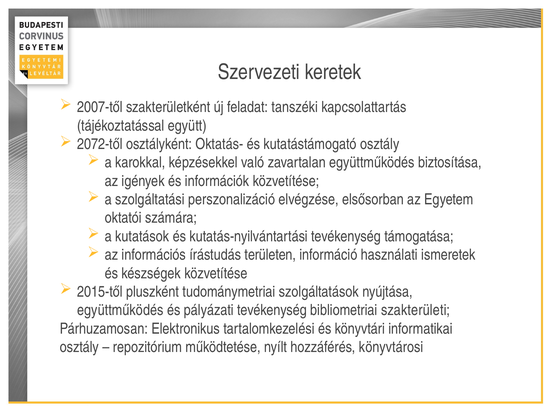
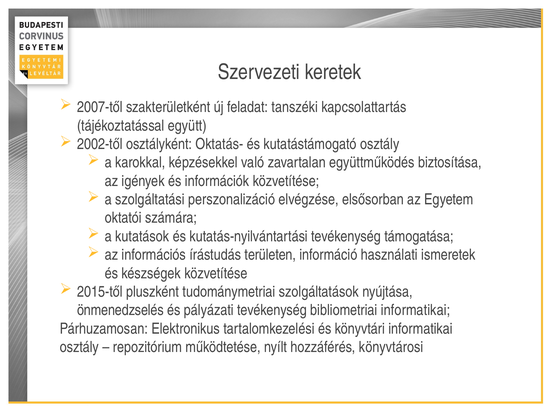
2072-től: 2072-től -> 2002-től (100, 144)
együttműködés: együttműködés -> önmenedzselés (120, 310)
bibliometriai szakterületi: szakterületi -> informatikai (416, 310)
